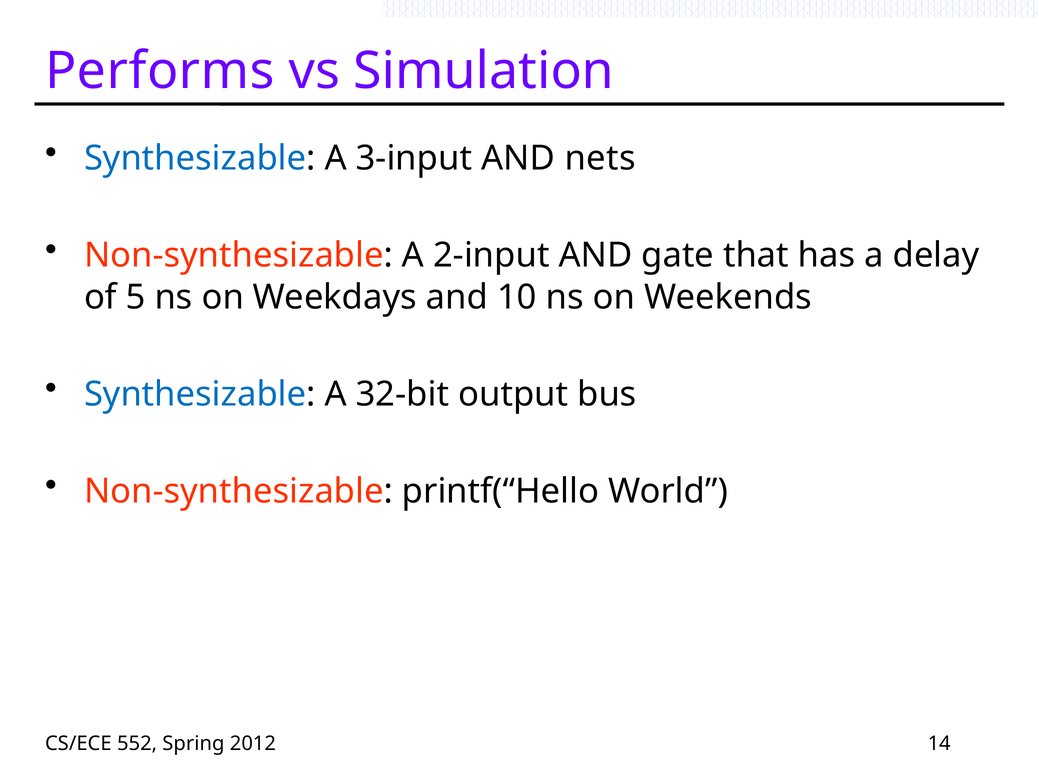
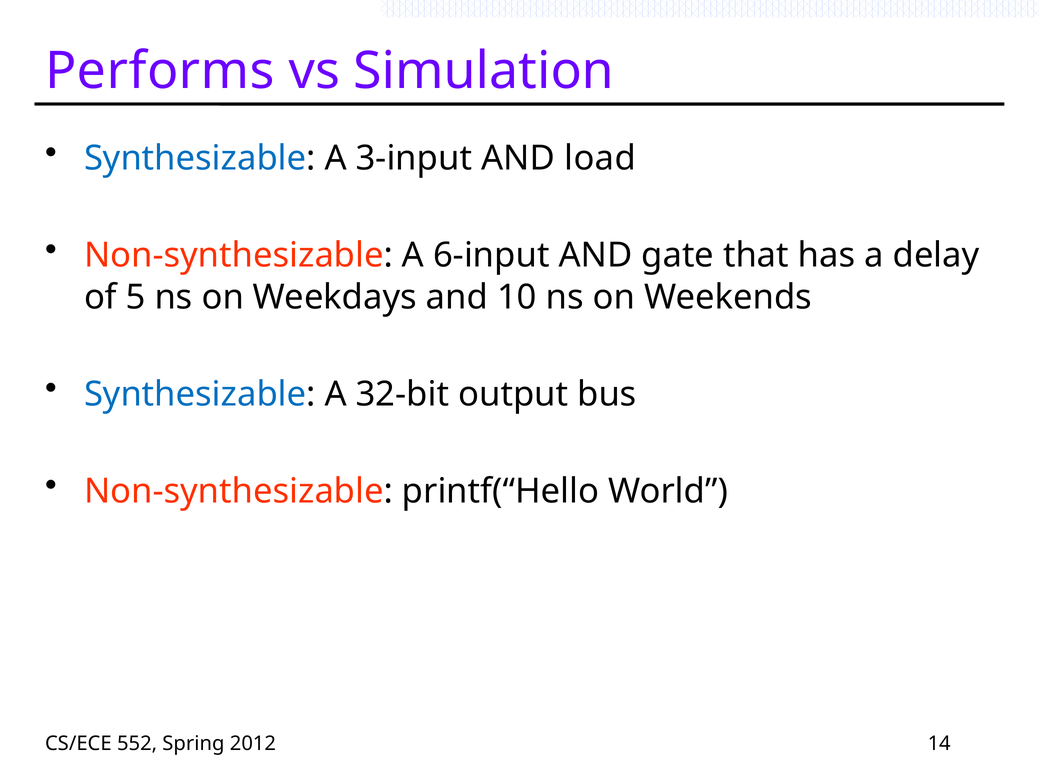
nets: nets -> load (600, 158)
2-input: 2-input -> 6-input (491, 255)
